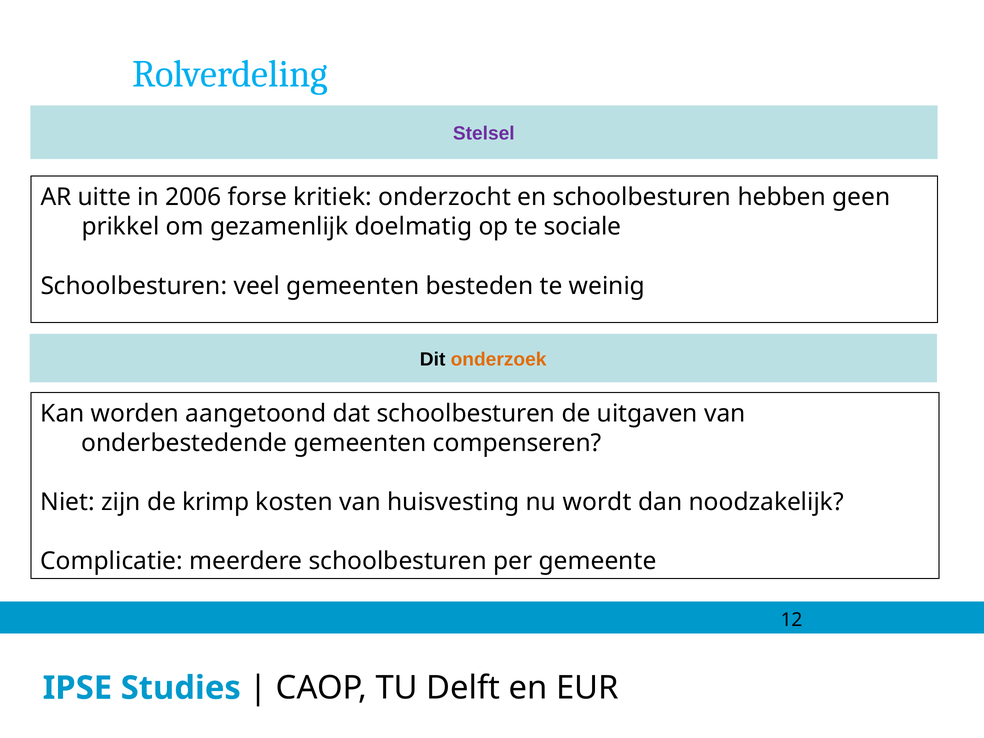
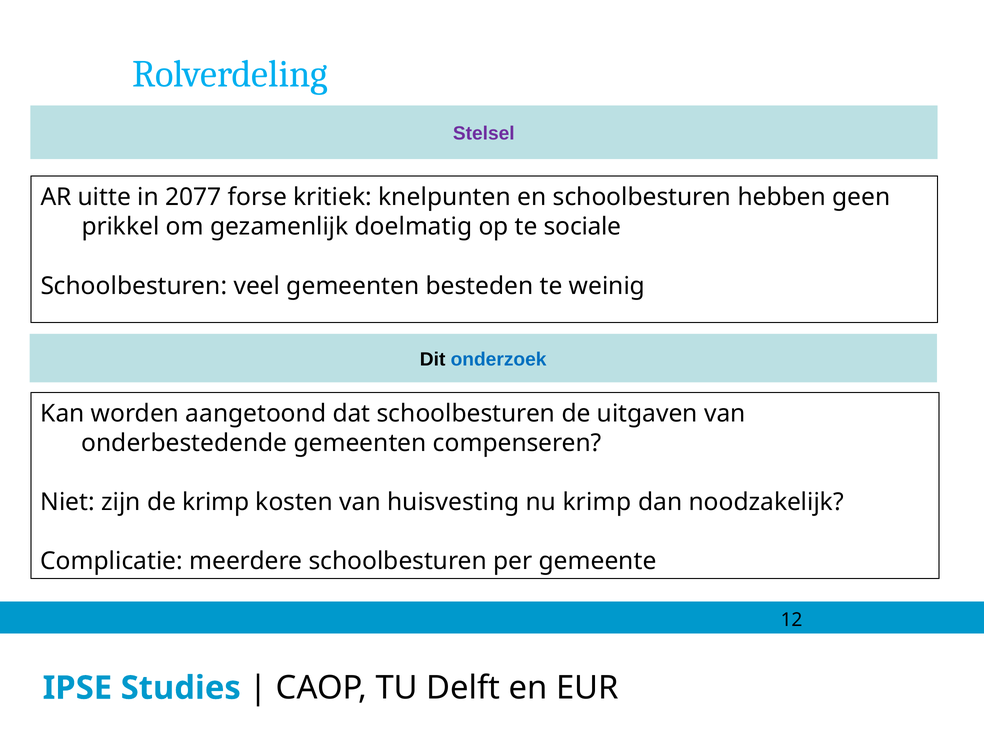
2006: 2006 -> 2077 (193, 197)
onderzocht: onderzocht -> knelpunten (445, 197)
onderzoek colour: orange -> blue (499, 359)
nu wordt: wordt -> krimp (597, 502)
